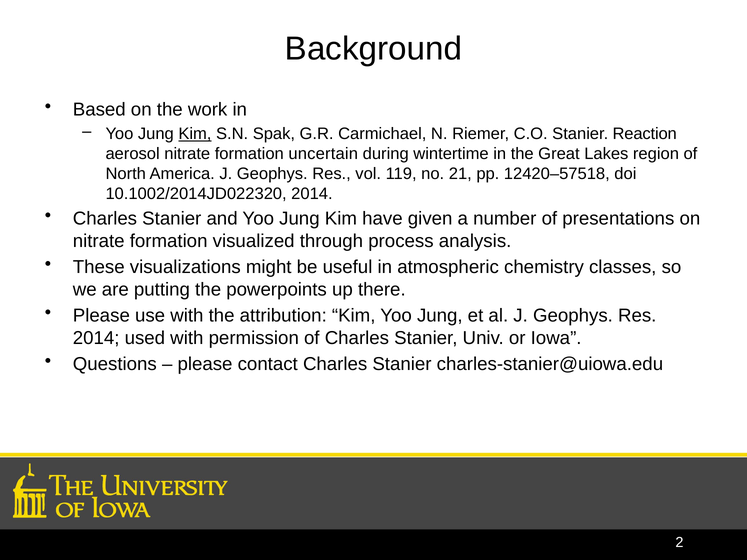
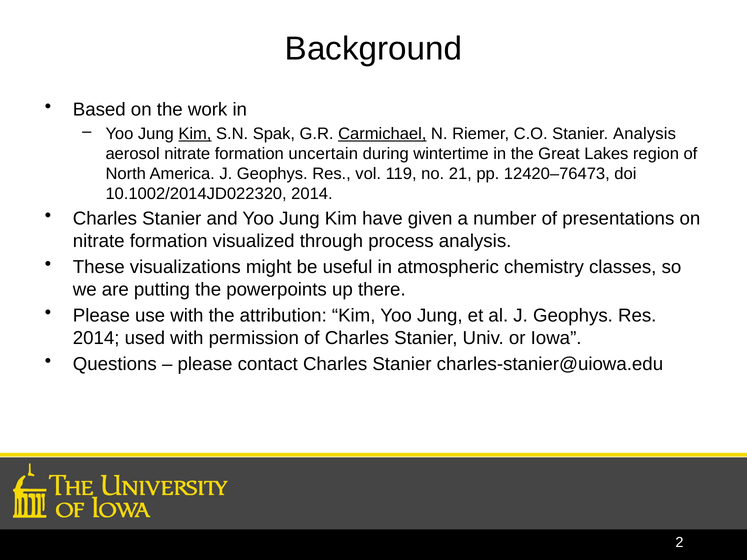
Carmichael underline: none -> present (382, 134)
Stanier Reaction: Reaction -> Analysis (644, 134)
12420–57518: 12420–57518 -> 12420–76473 (557, 174)
